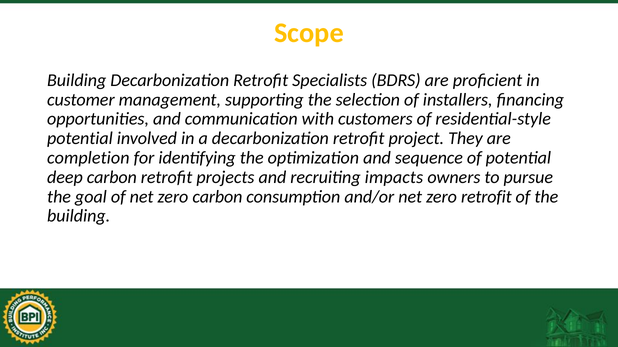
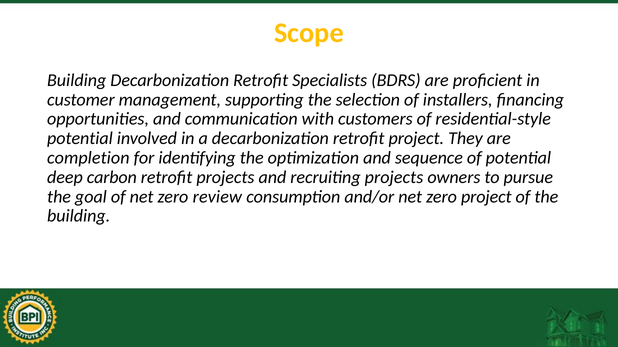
recruiting impacts: impacts -> projects (394, 178)
zero carbon: carbon -> review (217, 197)
zero retrofit: retrofit -> project (486, 197)
